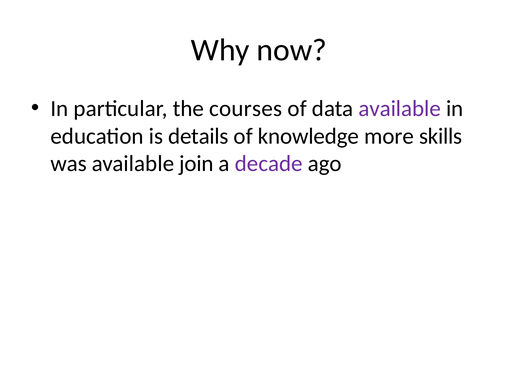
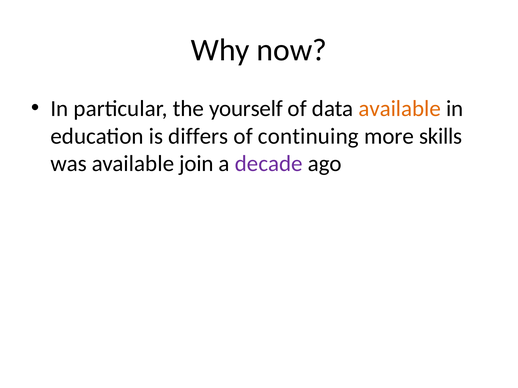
courses: courses -> yourself (246, 109)
available colour: purple -> orange (400, 109)
details: details -> differs (198, 136)
knowledge: knowledge -> continuing (308, 136)
